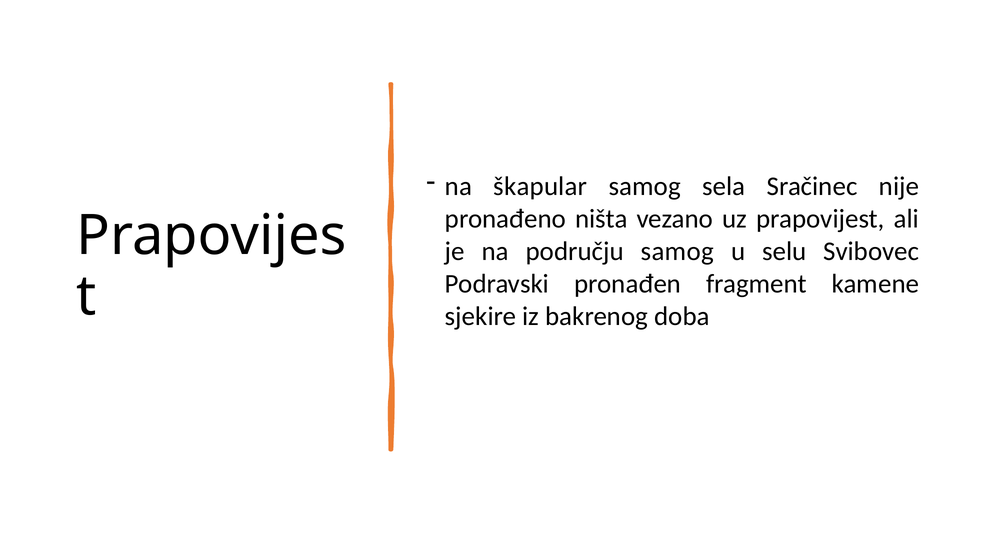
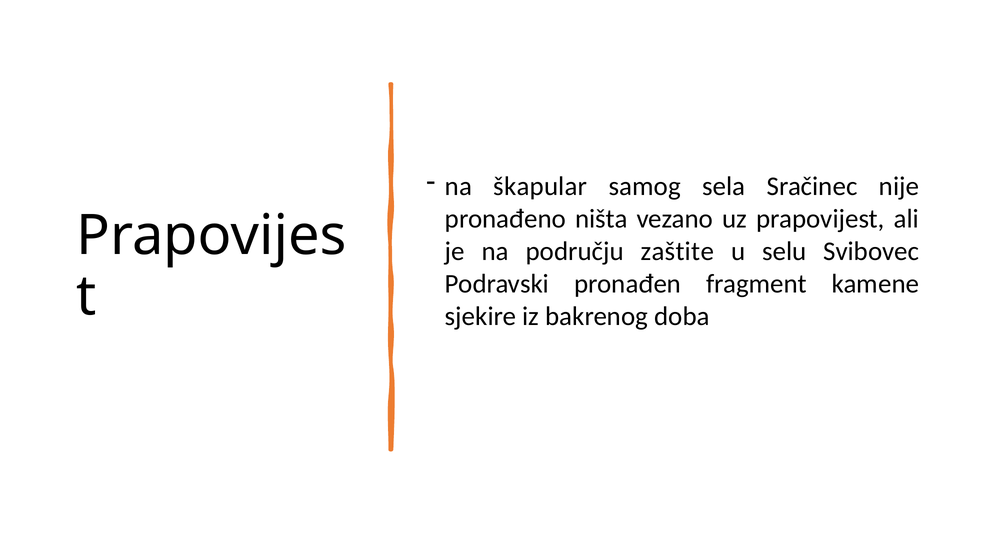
području samog: samog -> zaštite (677, 251)
